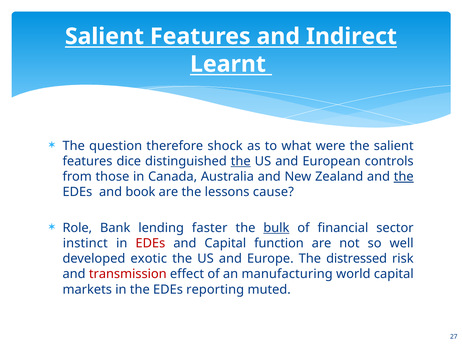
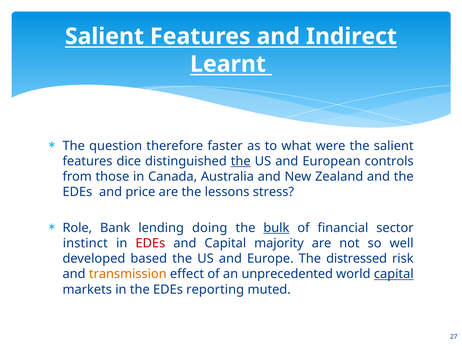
shock: shock -> faster (225, 146)
the underline: present -> none (404, 177)
book: book -> price (140, 192)
cause: cause -> stress (273, 192)
faster: faster -> doing (210, 228)
function: function -> majority (279, 244)
exotic: exotic -> based (149, 259)
transmission colour: red -> orange (128, 274)
manufacturing: manufacturing -> unprecedented (287, 274)
capital underline: none -> present (394, 274)
